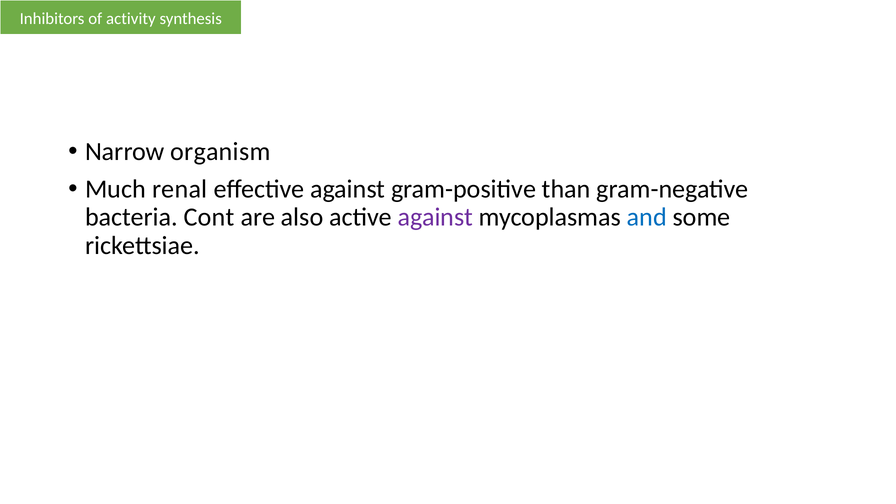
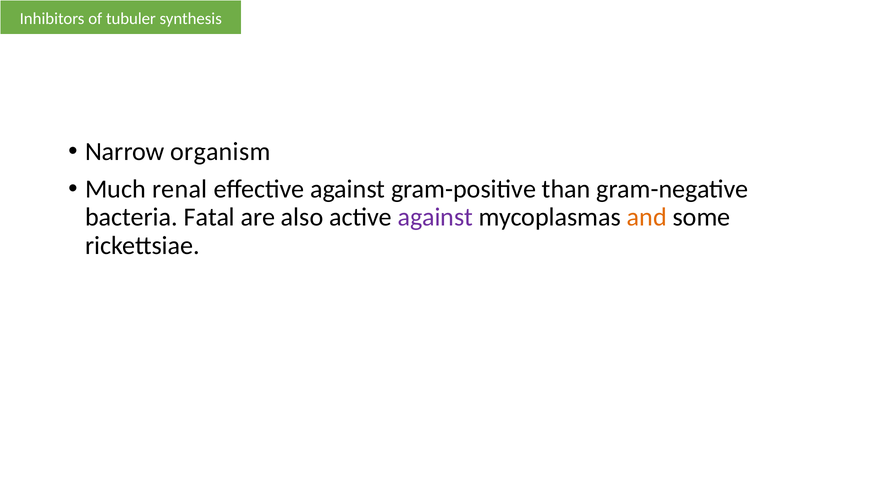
activity: activity -> tubuler (131, 19)
Cont: Cont -> Fatal (209, 217)
and colour: blue -> orange (647, 217)
